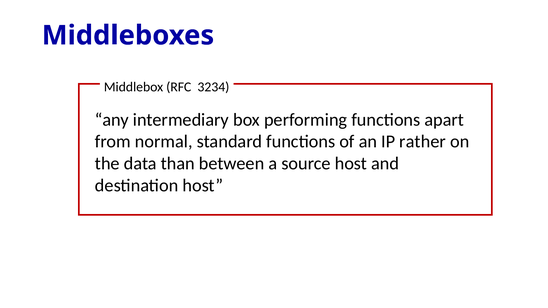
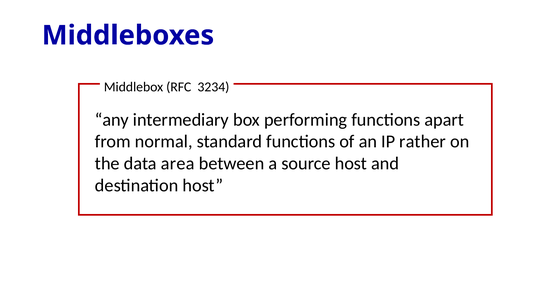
than: than -> area (178, 164)
